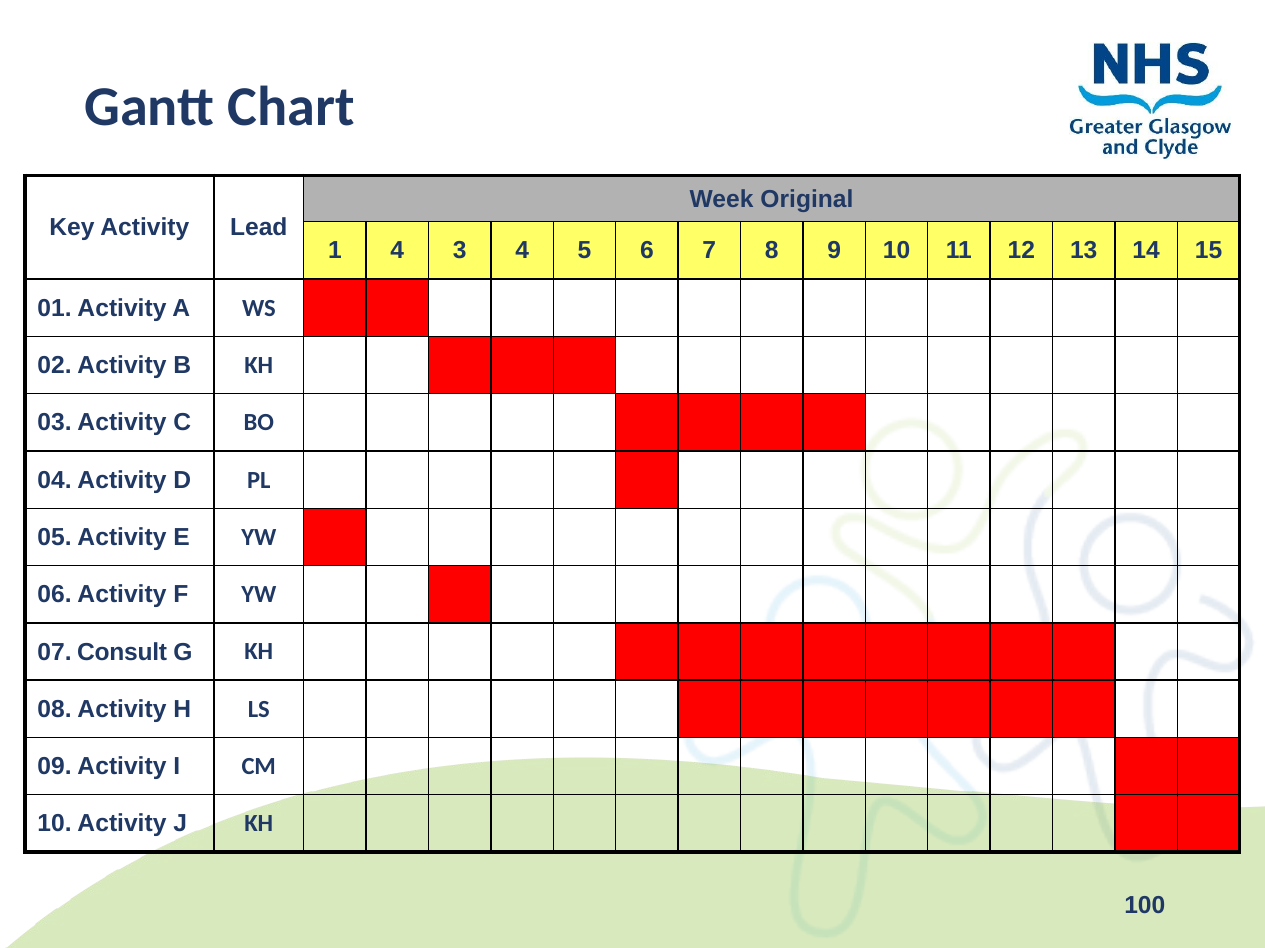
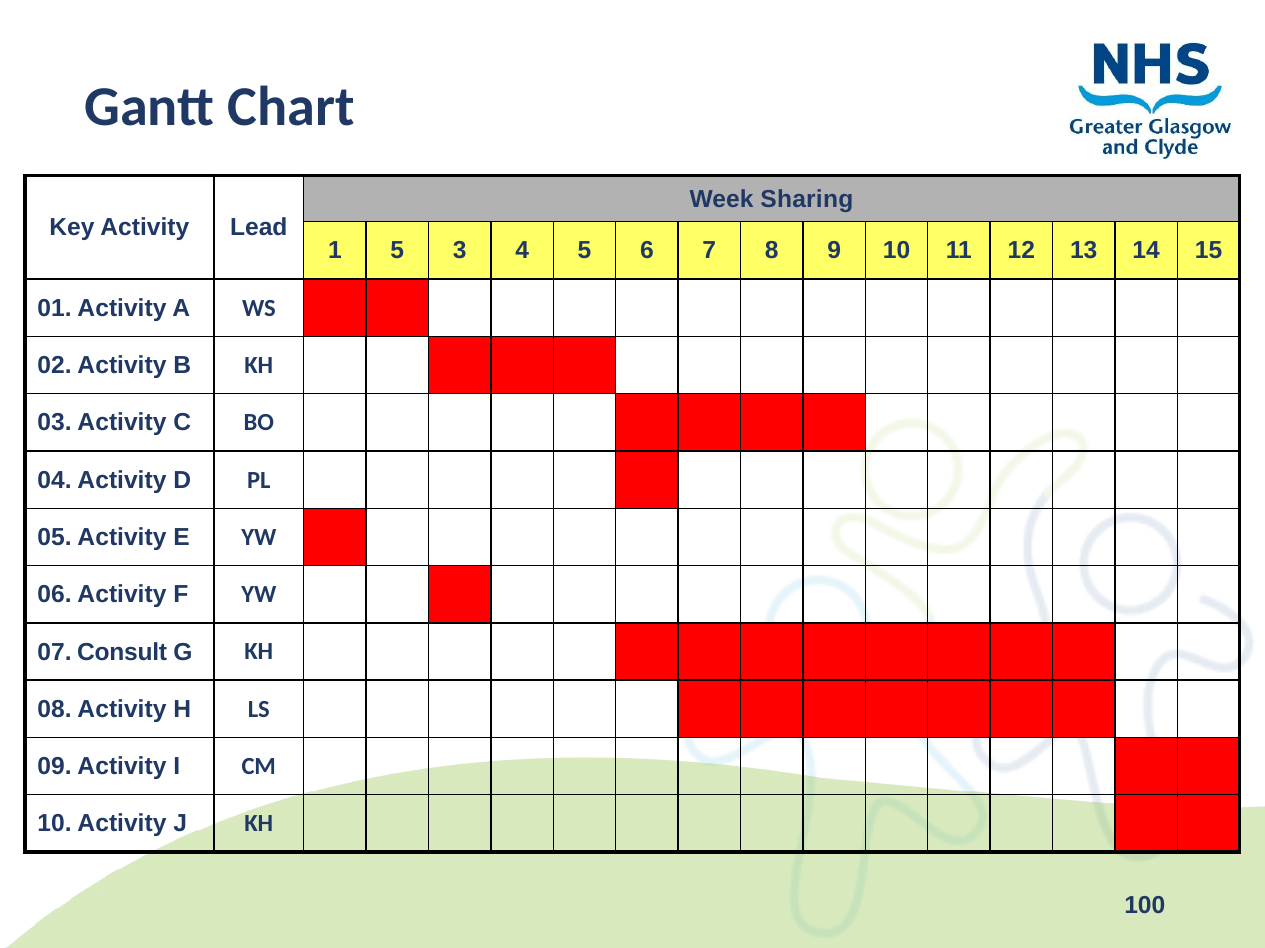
Original: Original -> Sharing (807, 199)
1 4: 4 -> 5 (397, 251)
